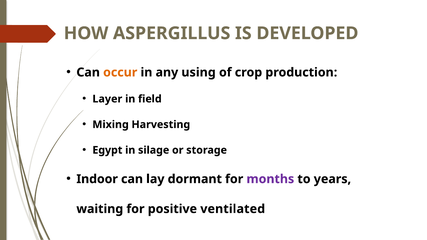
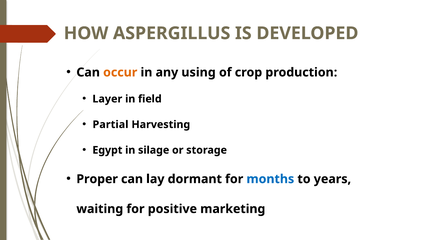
Mixing: Mixing -> Partial (111, 125)
Indoor: Indoor -> Proper (97, 179)
months colour: purple -> blue (270, 179)
ventilated: ventilated -> marketing (233, 209)
